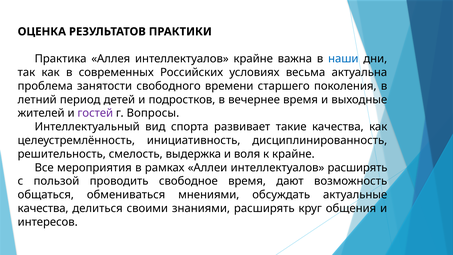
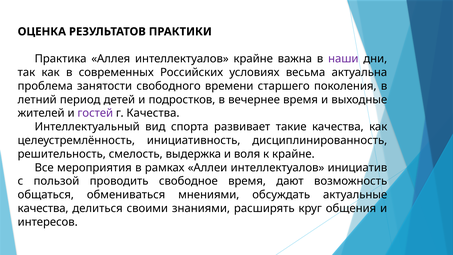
наши colour: blue -> purple (343, 59)
г Вопросы: Вопросы -> Качества (153, 113)
интеллектуалов расширять: расширять -> инициатив (357, 167)
